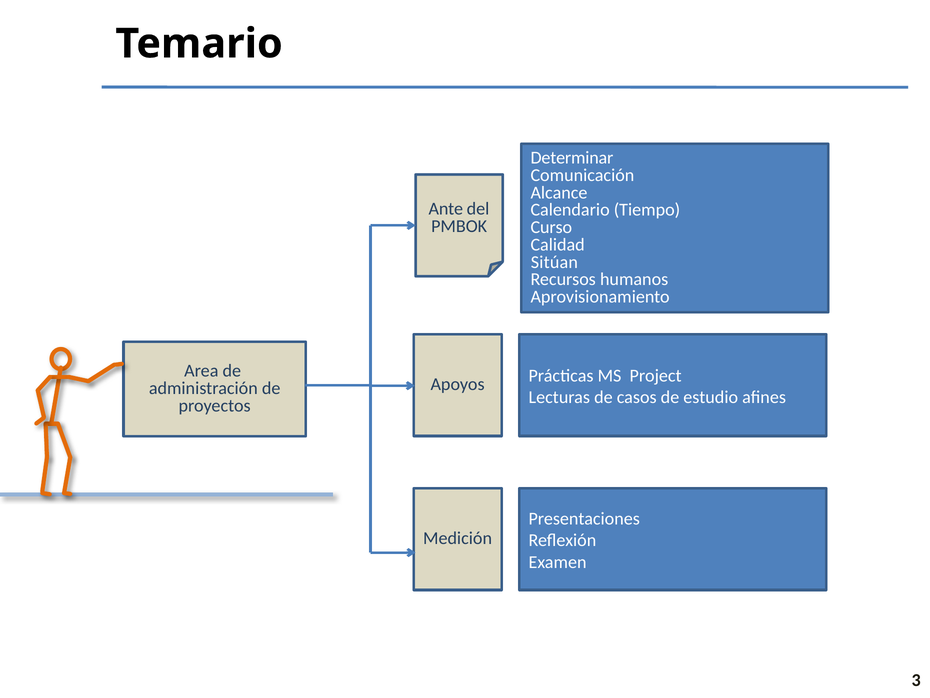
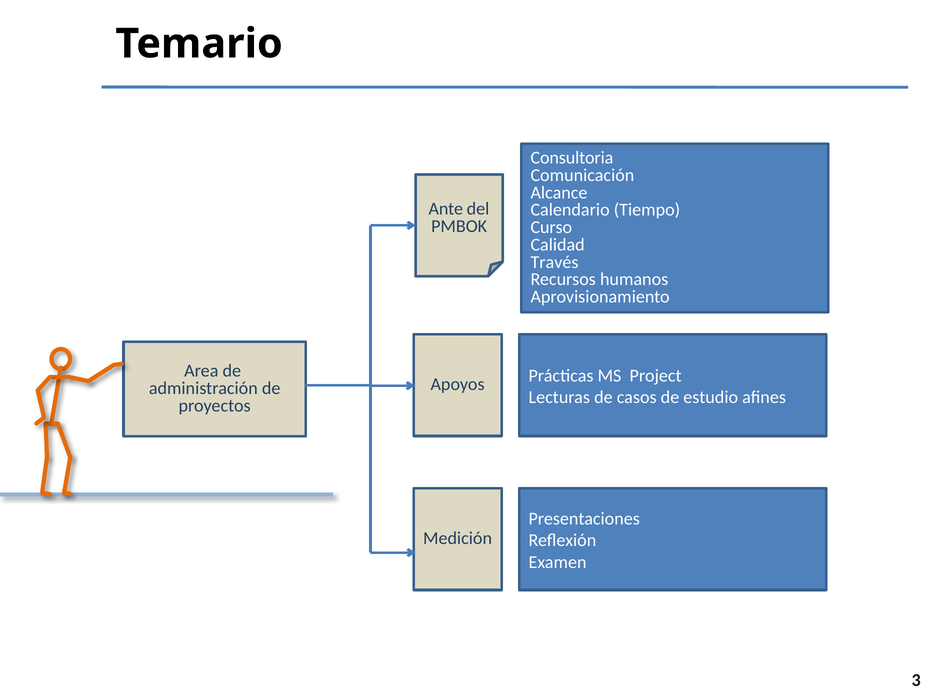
Determinar: Determinar -> Consultoria (572, 158)
Sitúan: Sitúan -> Través (554, 262)
